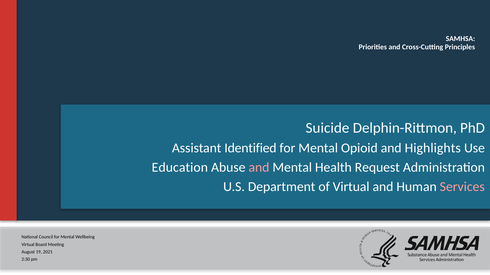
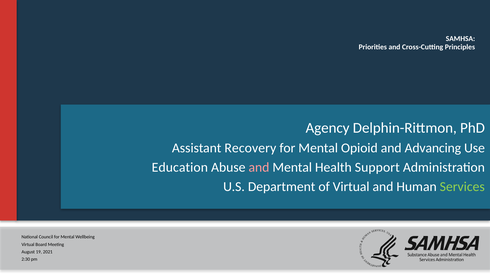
Suicide: Suicide -> Agency (328, 128)
Identified: Identified -> Recovery (250, 148)
Highlights: Highlights -> Advancing (433, 148)
Request: Request -> Support (377, 168)
Services colour: pink -> light green (462, 187)
